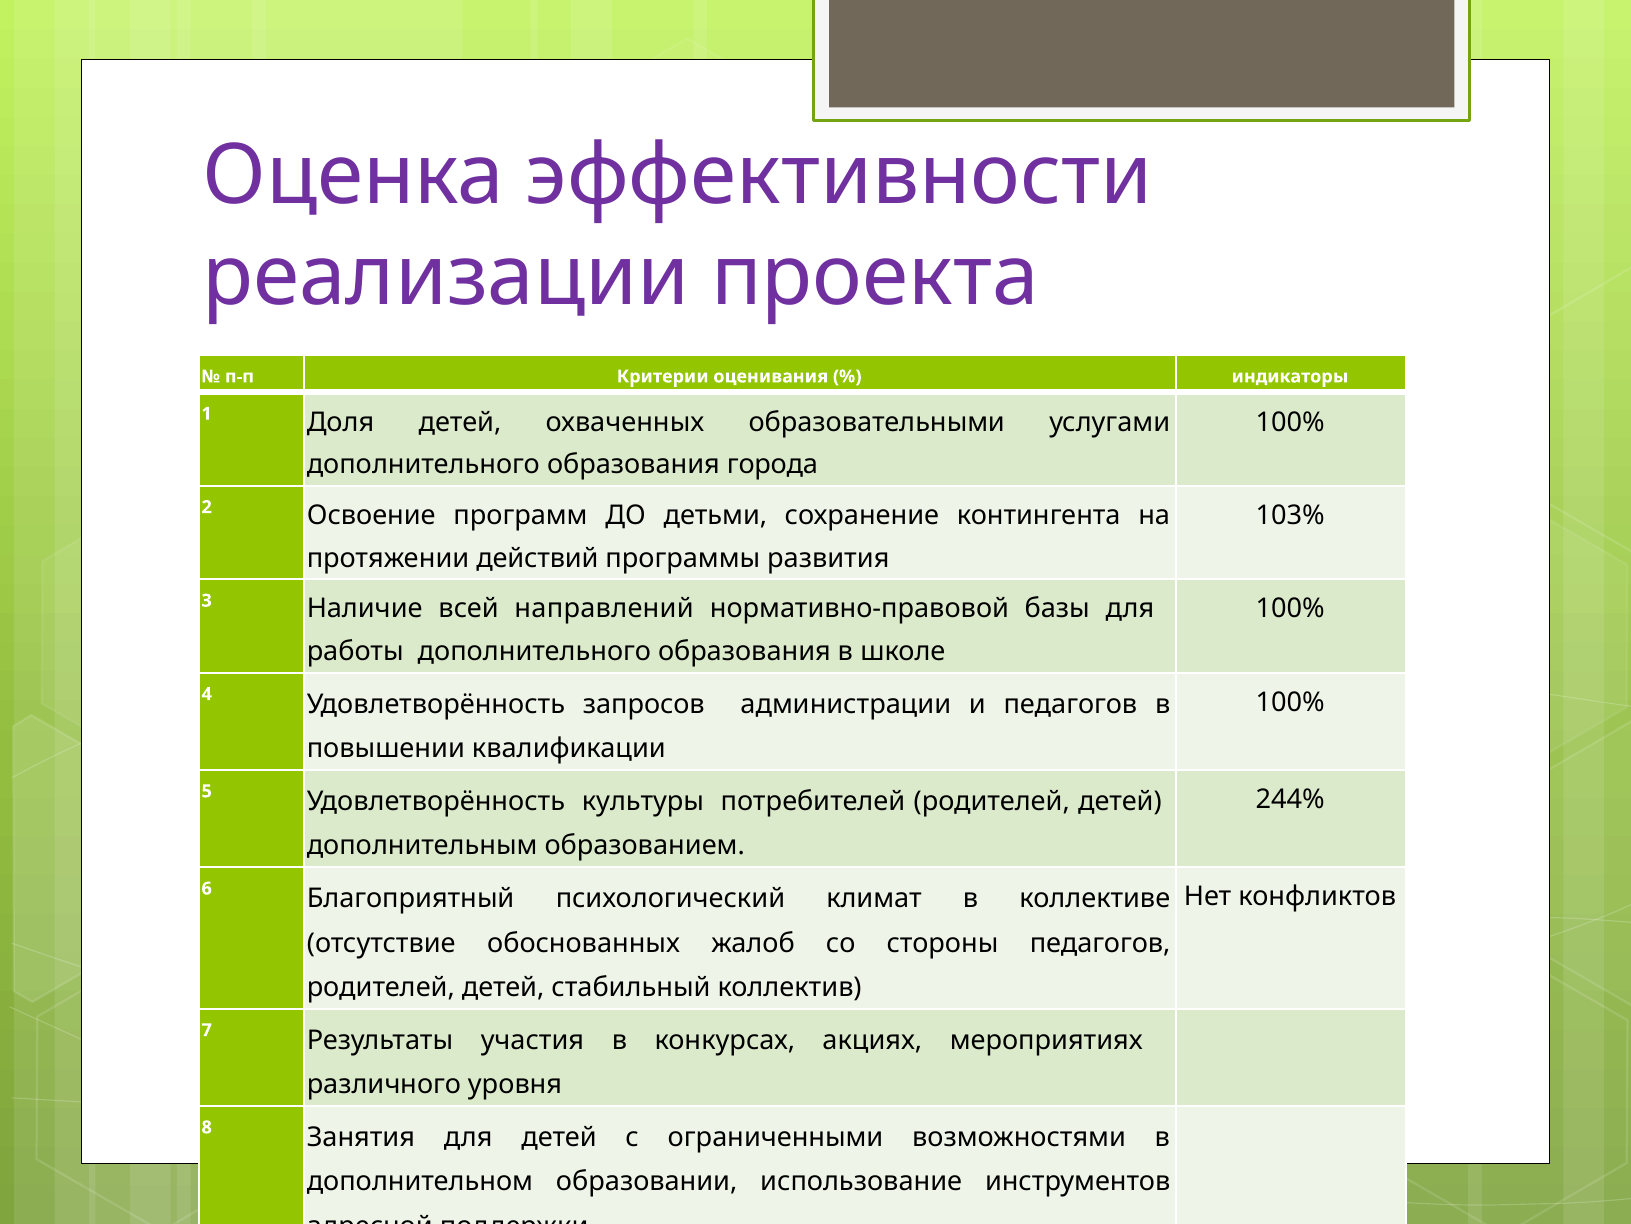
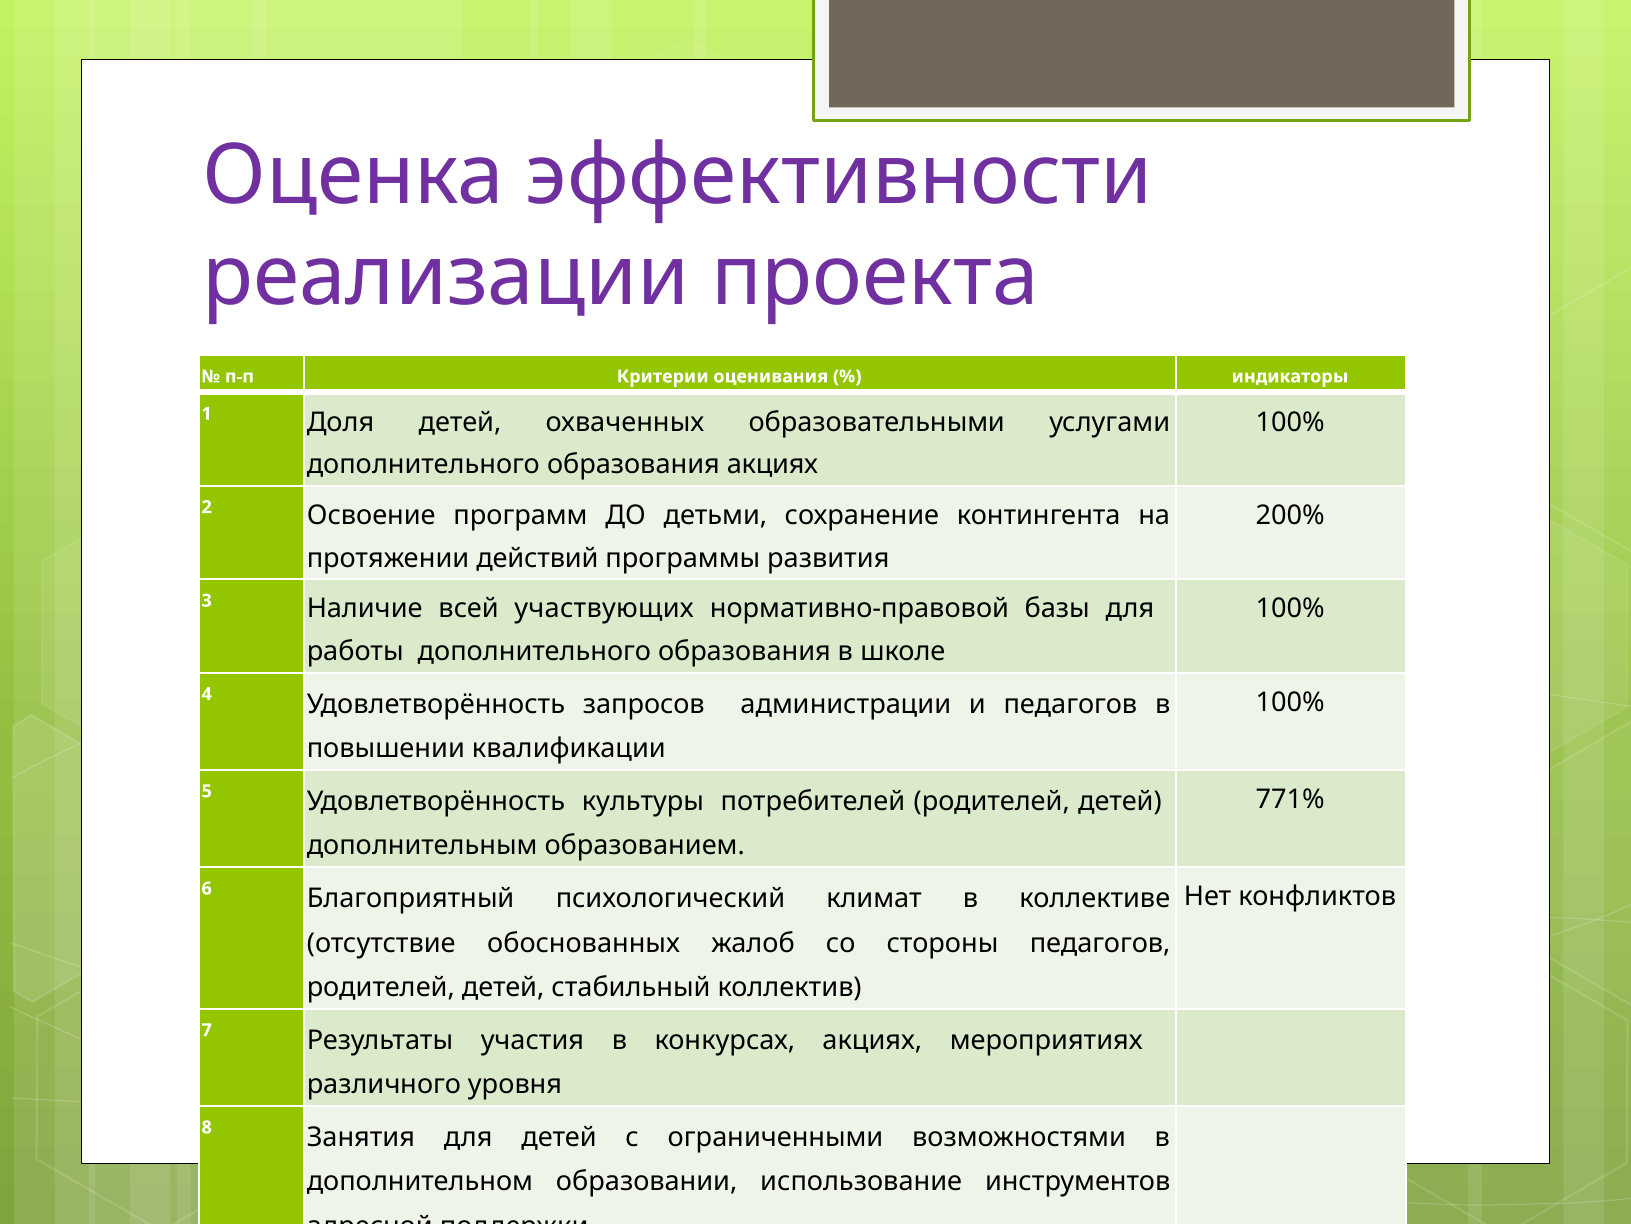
образования города: города -> акциях (772, 464)
103%: 103% -> 200% (1290, 515)
направлений: направлений -> участвующих (604, 609)
244%: 244% -> 771% (1290, 799)
